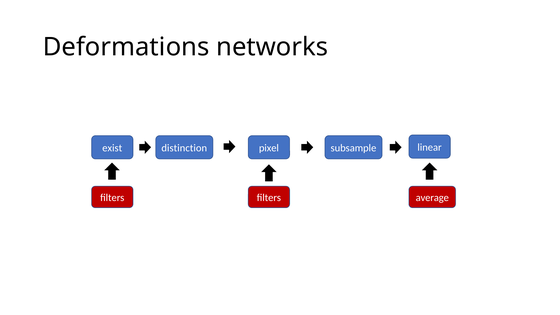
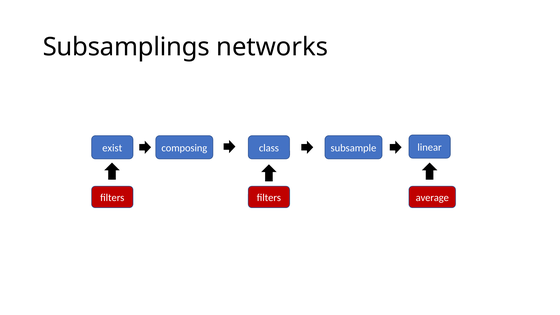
Deformations: Deformations -> Subsamplings (126, 47)
distinction: distinction -> composing (184, 148)
pixel: pixel -> class (269, 148)
